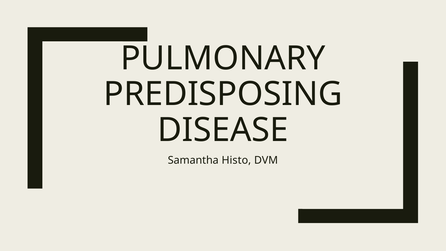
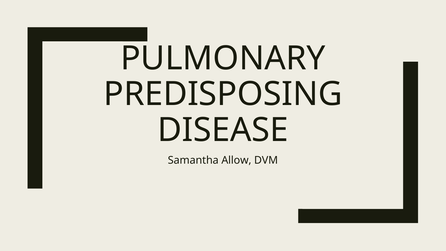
Histo: Histo -> Allow (236, 160)
